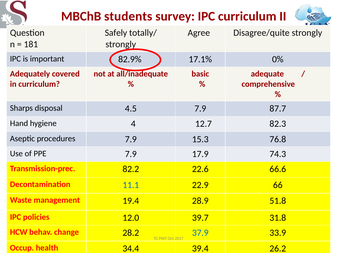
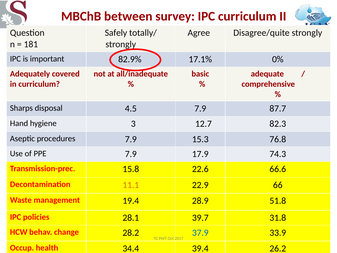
students: students -> between (128, 16)
4: 4 -> 3 (133, 124)
82.2: 82.2 -> 15.8 (131, 169)
11.1 colour: blue -> orange (131, 185)
12.0: 12.0 -> 28.1 (131, 217)
